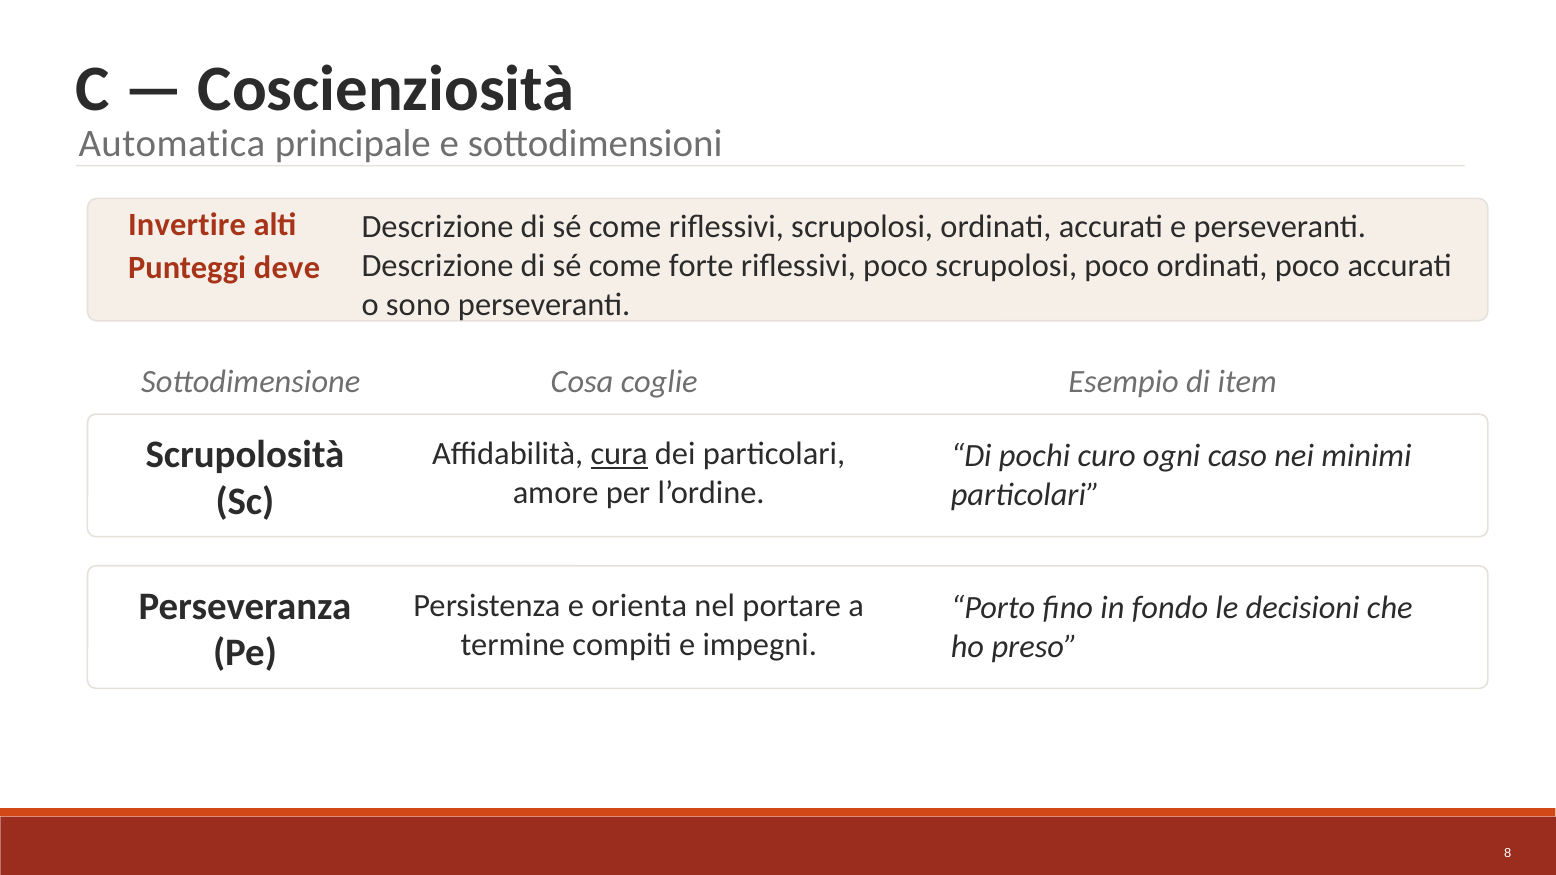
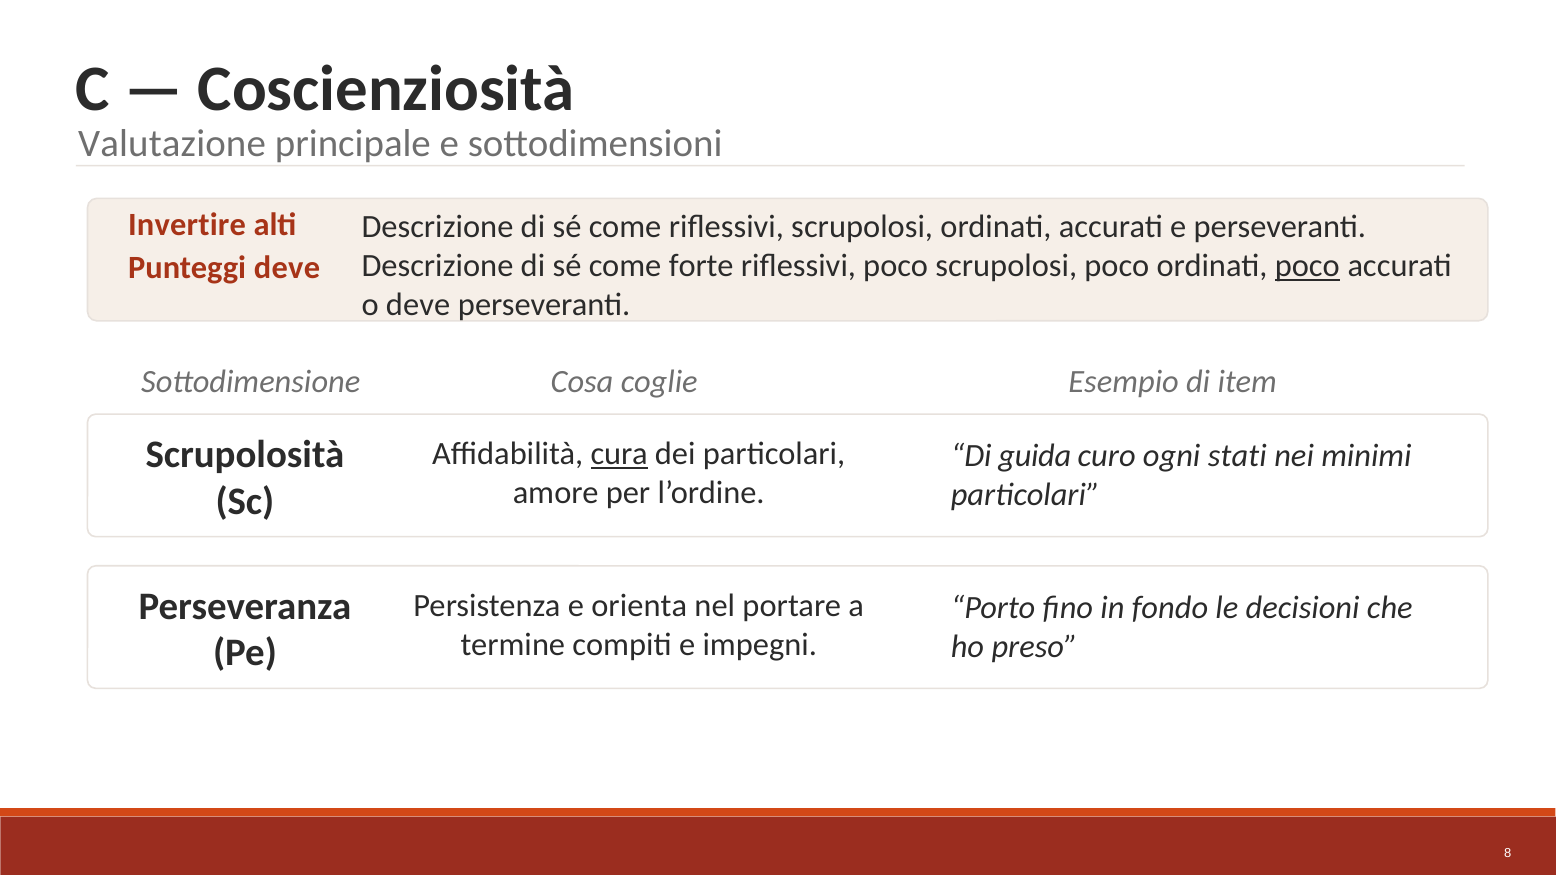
Automatica: Automatica -> Valutazione (172, 144)
poco underline: none -> present (1307, 266)
o sono: sono -> deve (418, 305)
pochi: pochi -> guida (1035, 456)
caso: caso -> stati (1237, 456)
